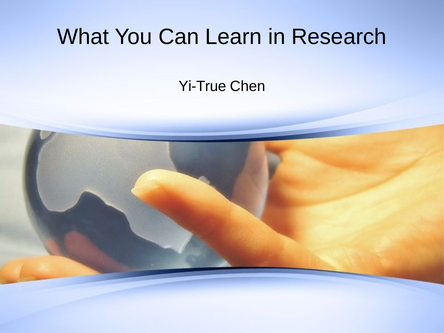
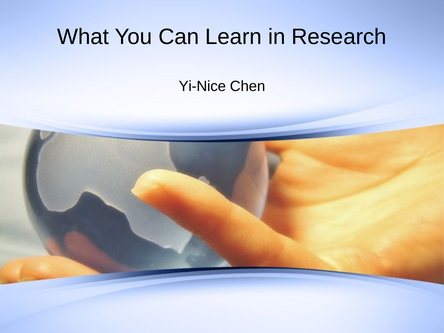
Yi-True: Yi-True -> Yi-Nice (202, 86)
